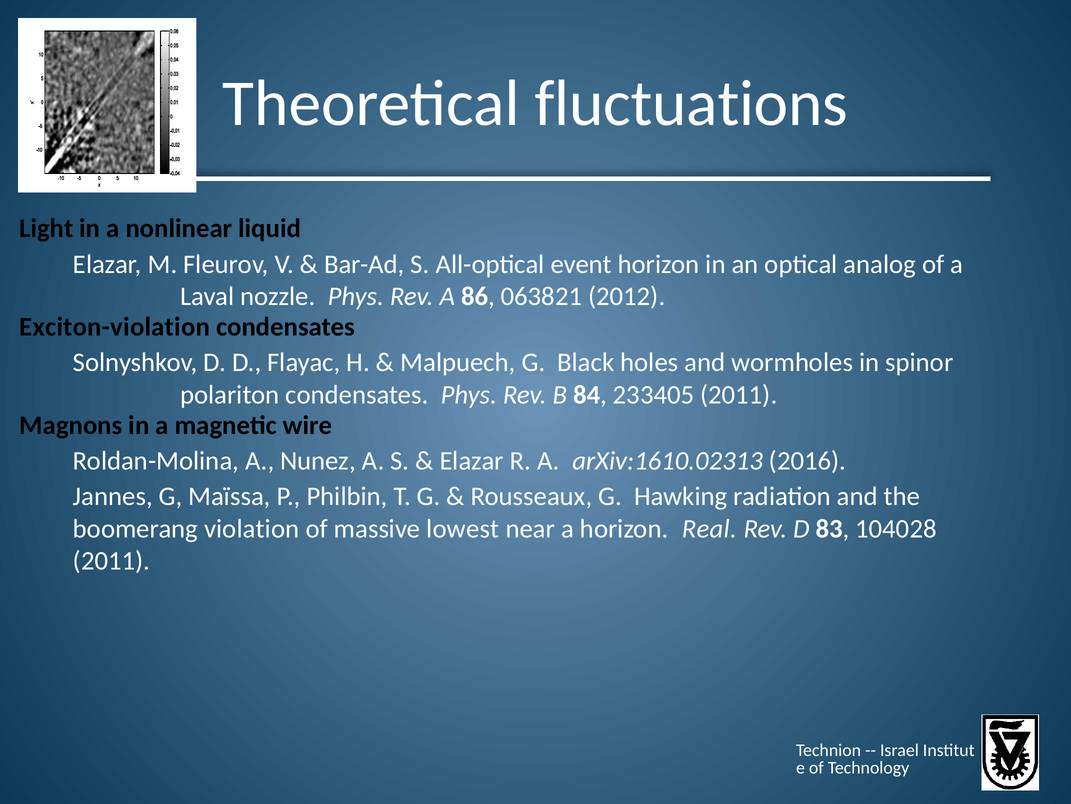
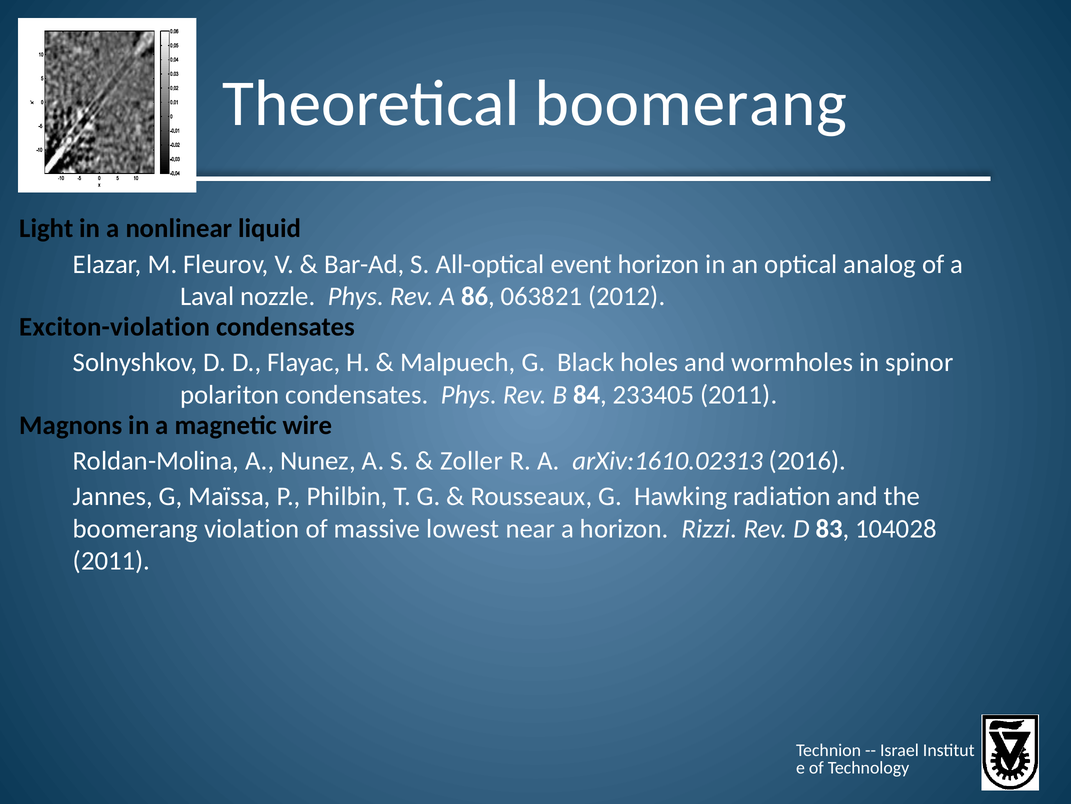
Theoretical fluctuations: fluctuations -> boomerang (691, 104)
Elazar: Elazar -> Zoller (471, 461)
Real: Real -> Rizzi (709, 528)
